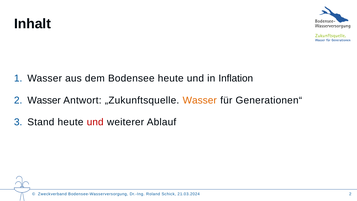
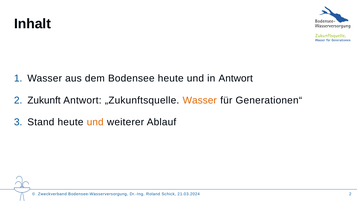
in Inflation: Inflation -> Antwort (236, 78)
2 Wasser: Wasser -> Zukunft (44, 100)
und colour: red -> orange (95, 122)
